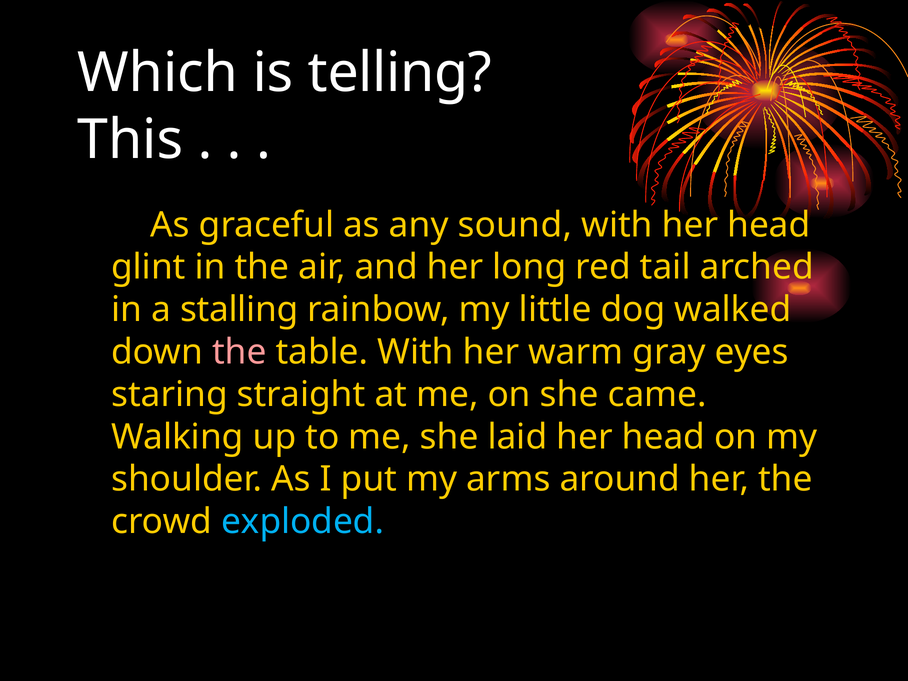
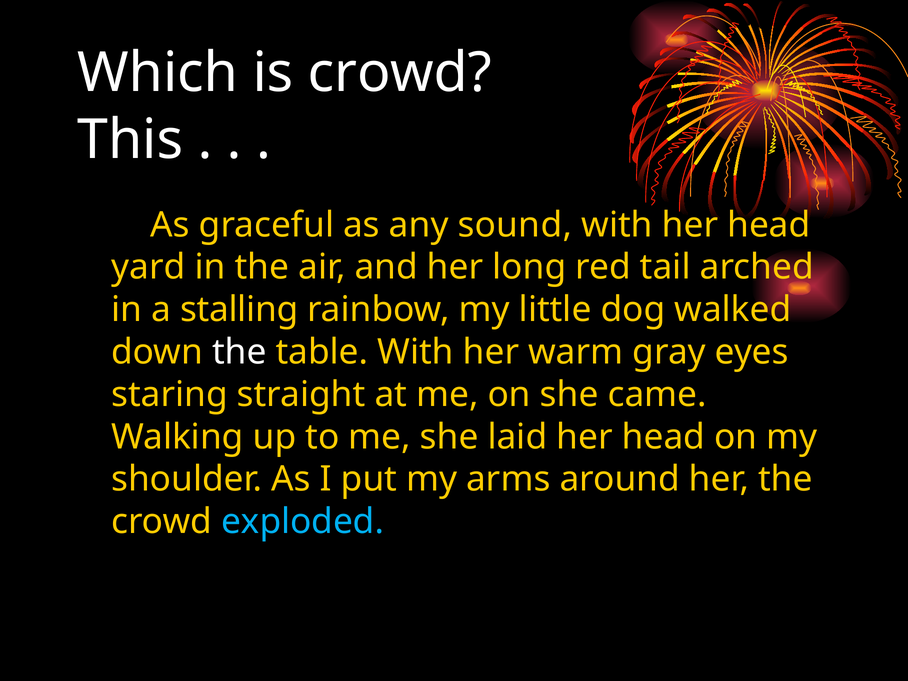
is telling: telling -> crowd (400, 73)
glint: glint -> yard (148, 267)
the colour: pink -> white (239, 352)
